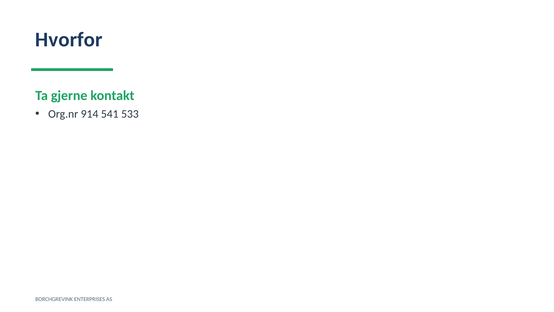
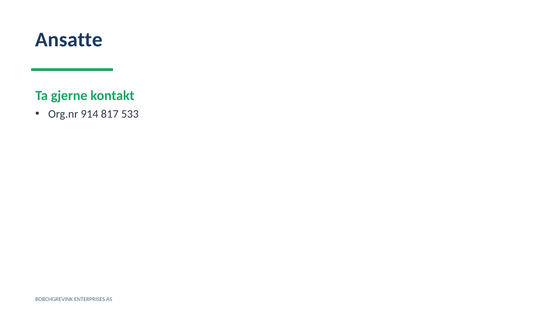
Hvorfor: Hvorfor -> Ansatte (69, 40)
541: 541 -> 817 (110, 114)
